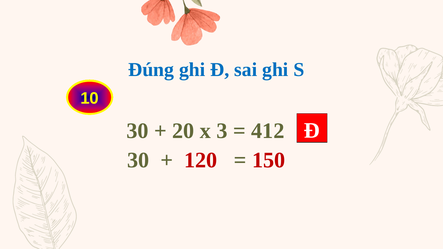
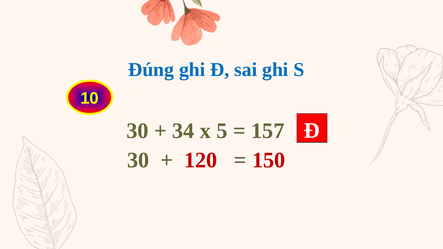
20: 20 -> 34 (183, 131)
3: 3 -> 5 (222, 131)
412: 412 -> 157 (268, 131)
